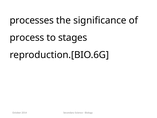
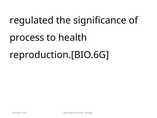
processes: processes -> regulated (32, 20)
stages: stages -> health (73, 38)
